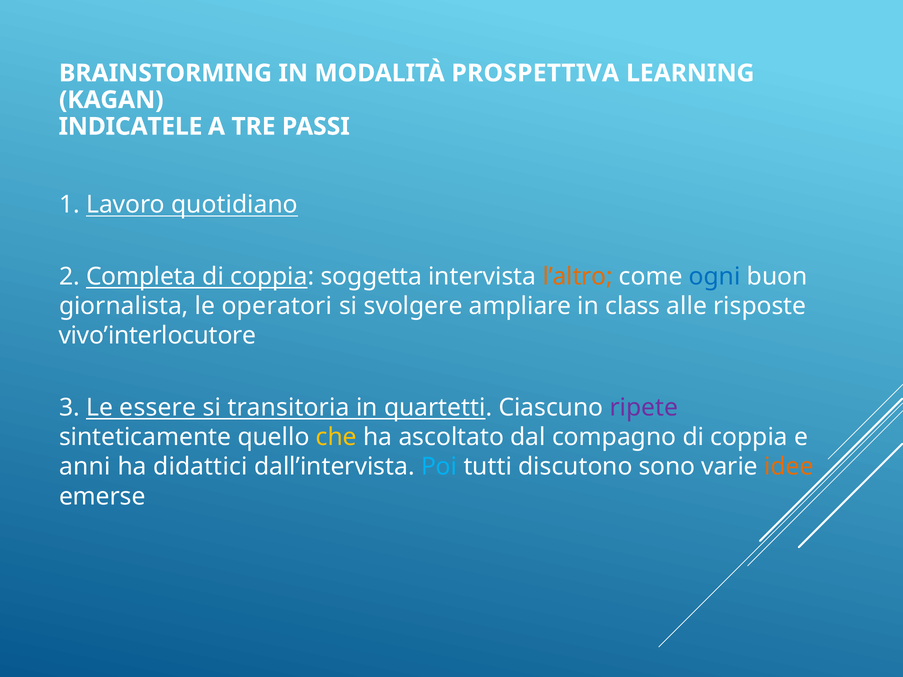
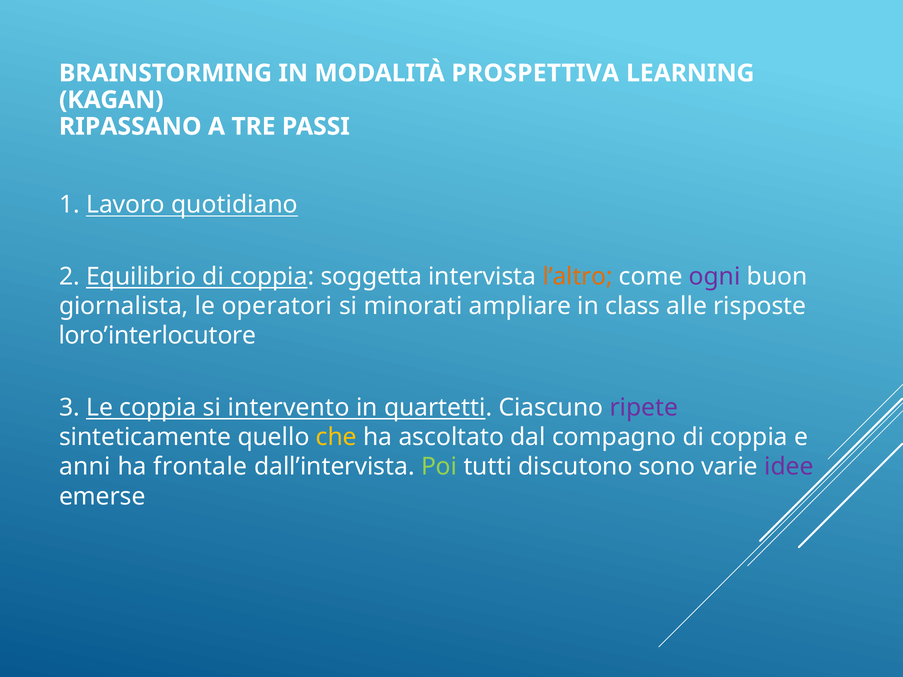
INDICATELE: INDICATELE -> RIPASSANO (130, 127)
Completa: Completa -> Equilibrio (141, 277)
ogni colour: blue -> purple (715, 277)
svolgere: svolgere -> minorati (413, 306)
vivo’interlocutore: vivo’interlocutore -> loro’interlocutore (157, 336)
Le essere: essere -> coppia (158, 408)
transitoria: transitoria -> intervento (288, 408)
didattici: didattici -> frontale (200, 467)
Poi colour: light blue -> light green (439, 467)
idee colour: orange -> purple (789, 467)
